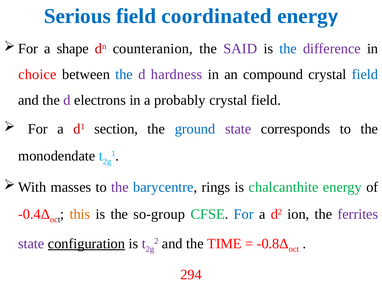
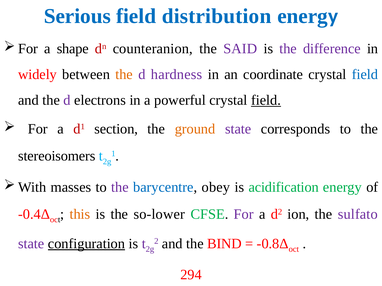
coordinated: coordinated -> distribution (217, 16)
the colour: blue -> purple (288, 49)
choice: choice -> widely (38, 75)
the colour: blue -> orange (124, 75)
compound: compound -> coordinate (273, 75)
probably: probably -> powerful (180, 100)
field underline: none -> present (266, 100)
ground colour: blue -> orange (195, 129)
monodendate: monodendate -> stereoisomers (57, 156)
rings: rings -> obey (216, 187)
chalcanthite: chalcanthite -> acidification (284, 187)
so-group: so-group -> so-lower (159, 214)
For colour: blue -> purple (244, 214)
ferrites: ferrites -> sulfato (358, 214)
TIME: TIME -> BIND (224, 244)
